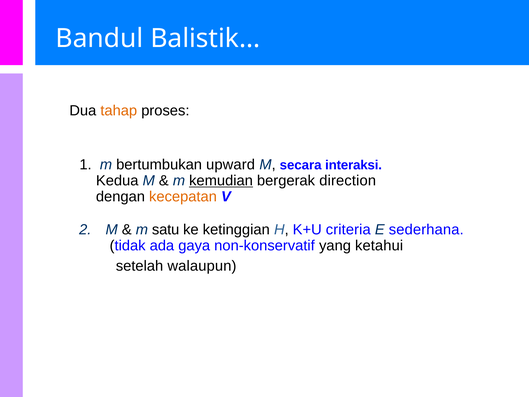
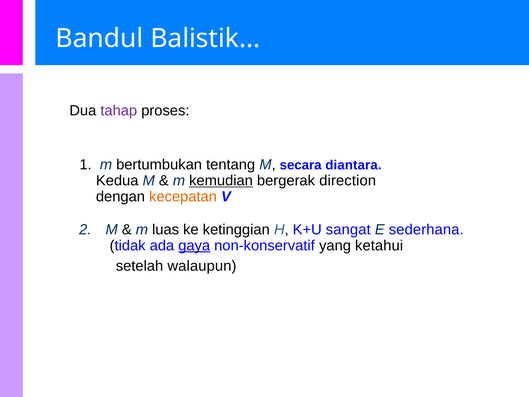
tahap colour: orange -> purple (119, 111)
upward: upward -> tentang (231, 165)
interaksi: interaksi -> diantara (353, 165)
satu: satu -> luas (166, 230)
criteria: criteria -> sangat (348, 230)
gaya underline: none -> present (194, 245)
